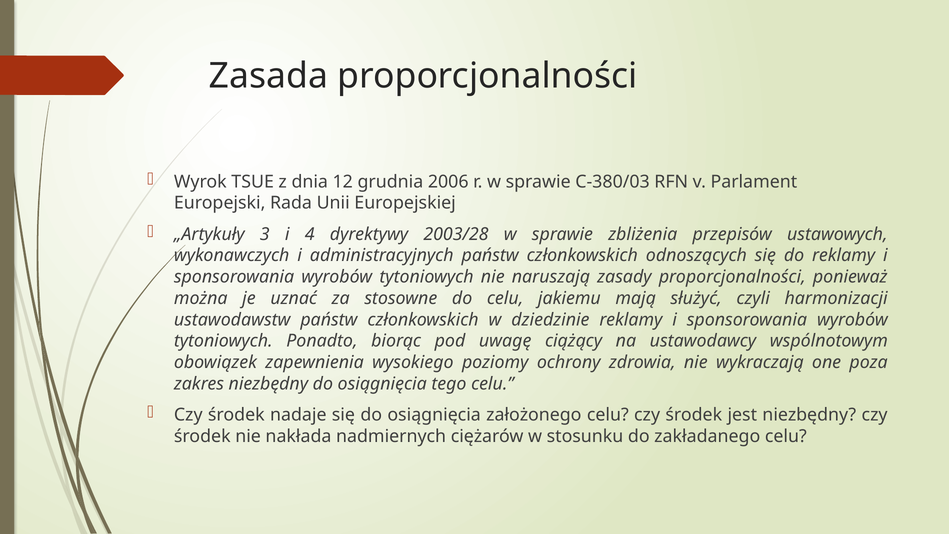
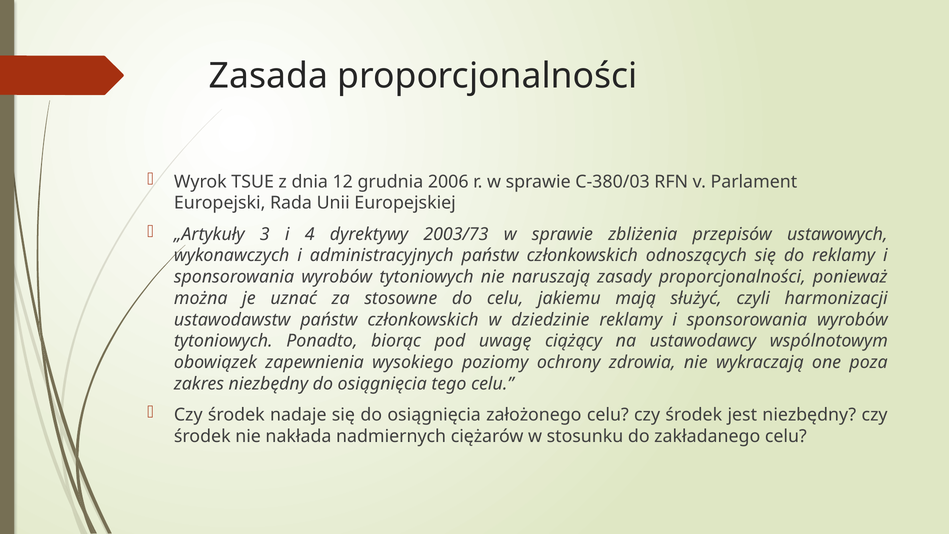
2003/28: 2003/28 -> 2003/73 (456, 234)
